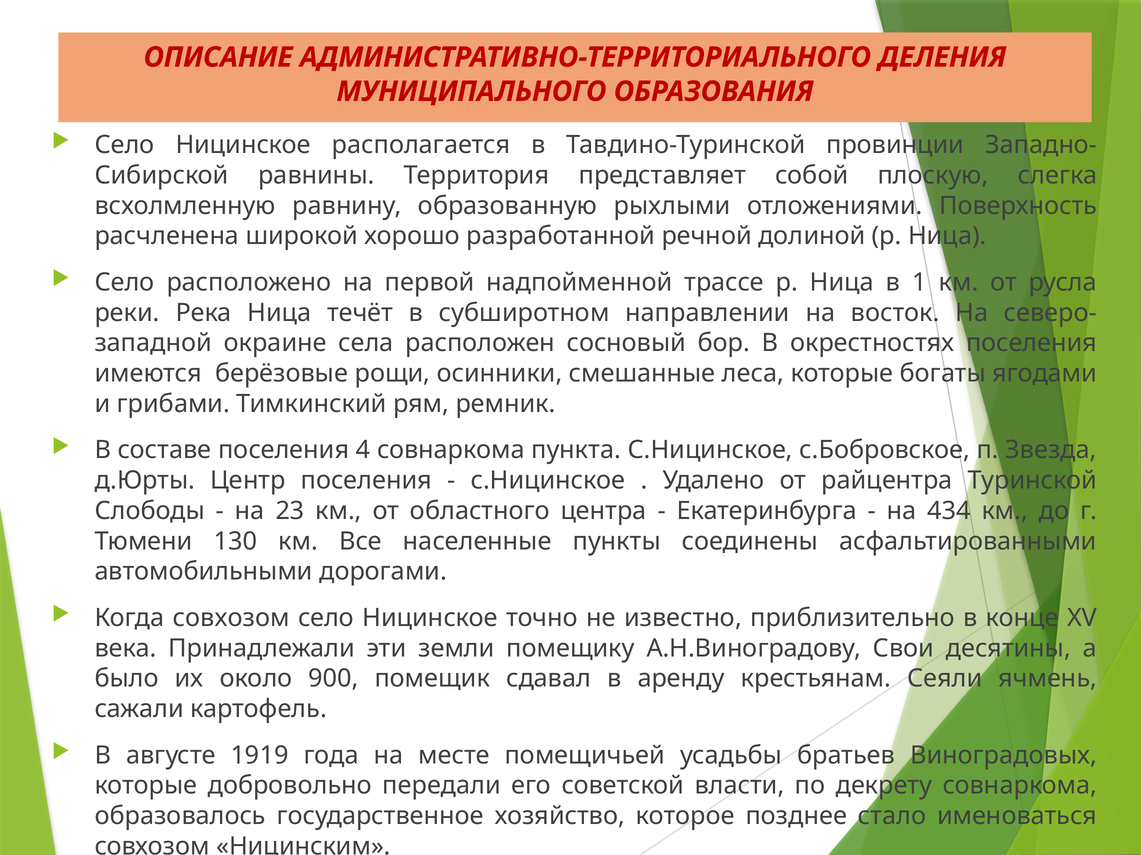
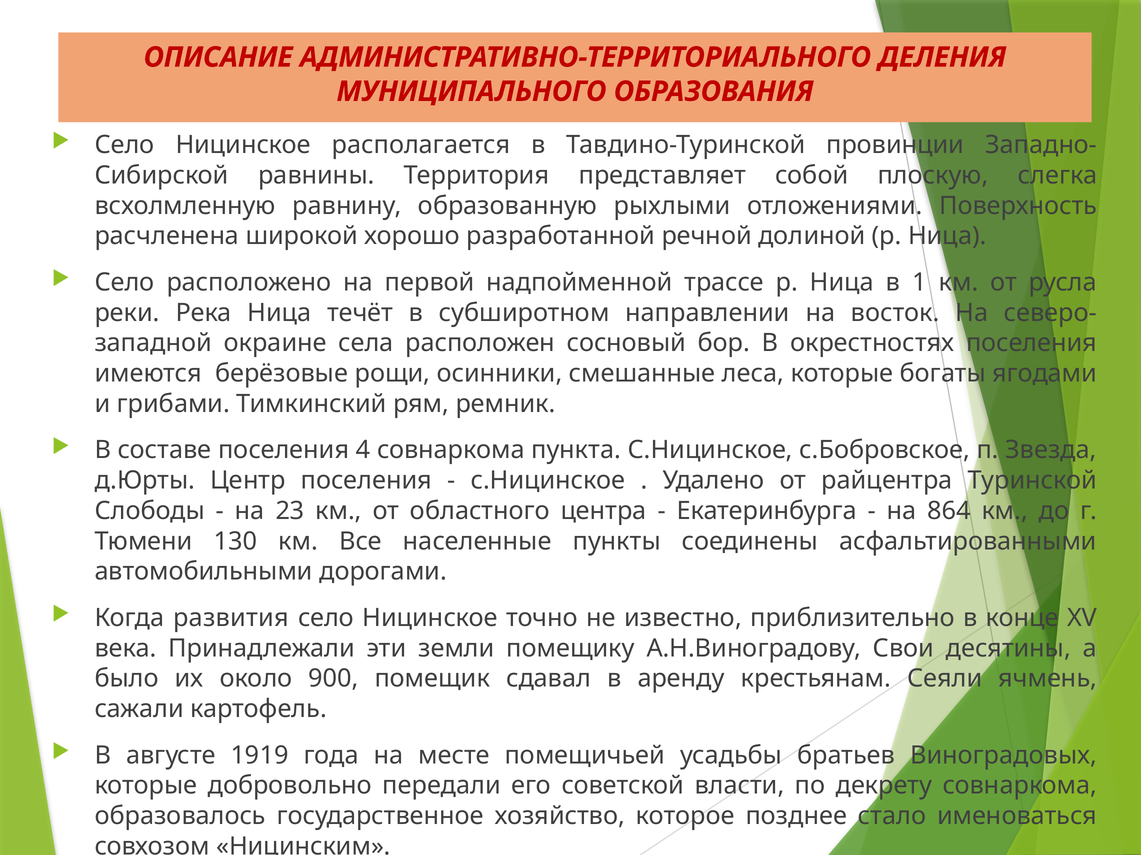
434: 434 -> 864 (949, 511)
Когда совхозом: совхозом -> развития (231, 618)
